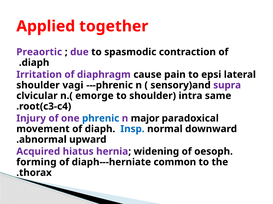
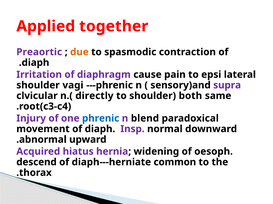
due colour: purple -> orange (79, 52)
emorge: emorge -> directly (94, 96)
intra: intra -> both (190, 96)
major: major -> blend (145, 119)
Insp colour: blue -> purple (132, 129)
forming: forming -> descend (37, 163)
